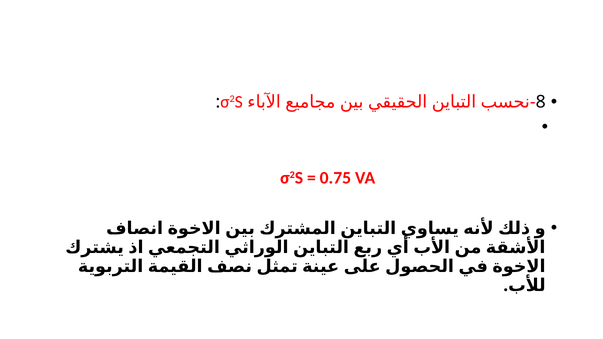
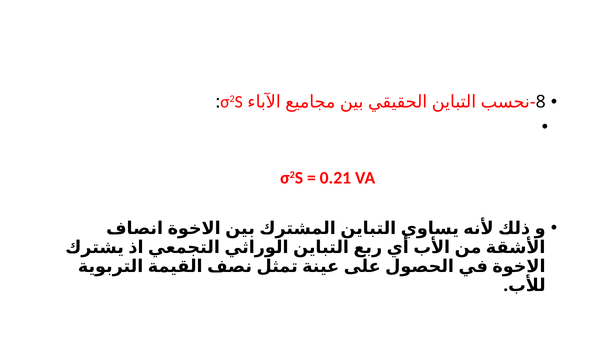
0.75: 0.75 -> 0.21 (335, 178)
